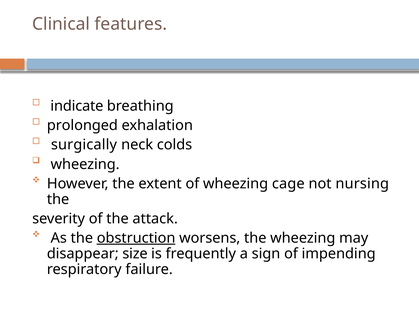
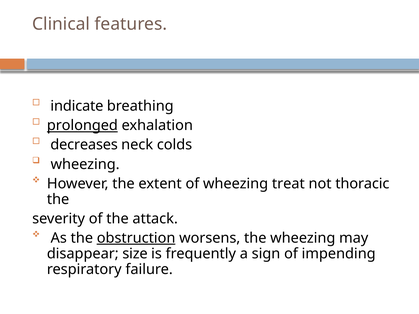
prolonged underline: none -> present (82, 126)
surgically: surgically -> decreases (84, 145)
cage: cage -> treat (288, 184)
nursing: nursing -> thoracic (362, 184)
